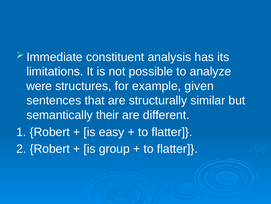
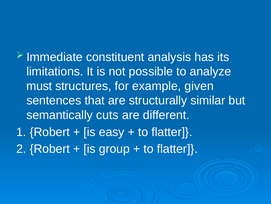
were: were -> must (39, 86)
their: their -> cuts (107, 115)
